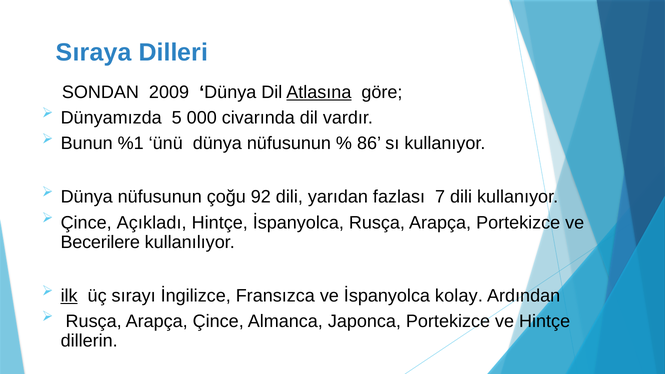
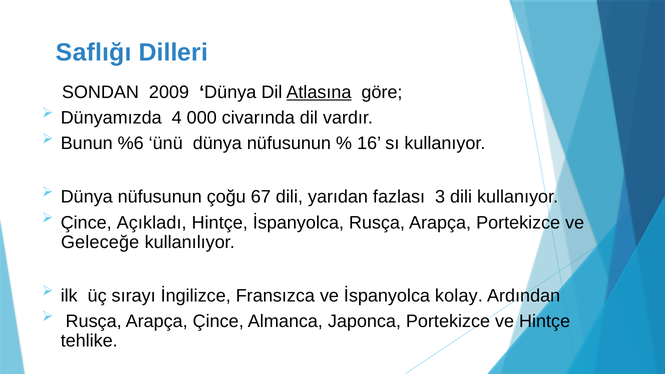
Sıraya: Sıraya -> Saflığı (94, 52)
5: 5 -> 4 (177, 118)
%1: %1 -> %6 (131, 144)
86: 86 -> 16 (369, 144)
92: 92 -> 67 (261, 197)
7: 7 -> 3 (440, 197)
Becerilere: Becerilere -> Geleceğe (100, 242)
ilk underline: present -> none (69, 296)
dillerin: dillerin -> tehlike (89, 341)
